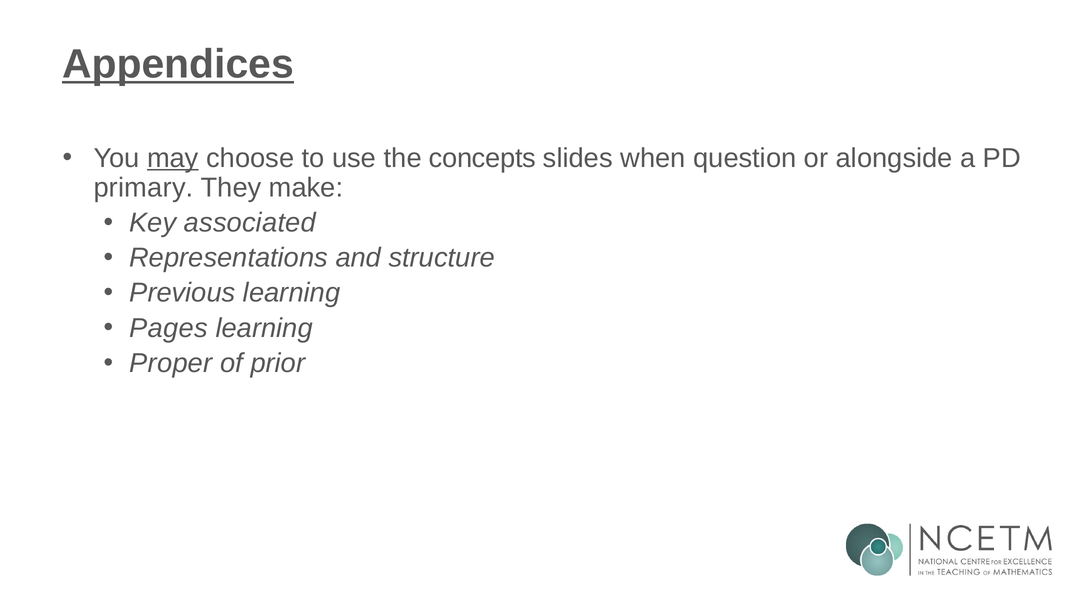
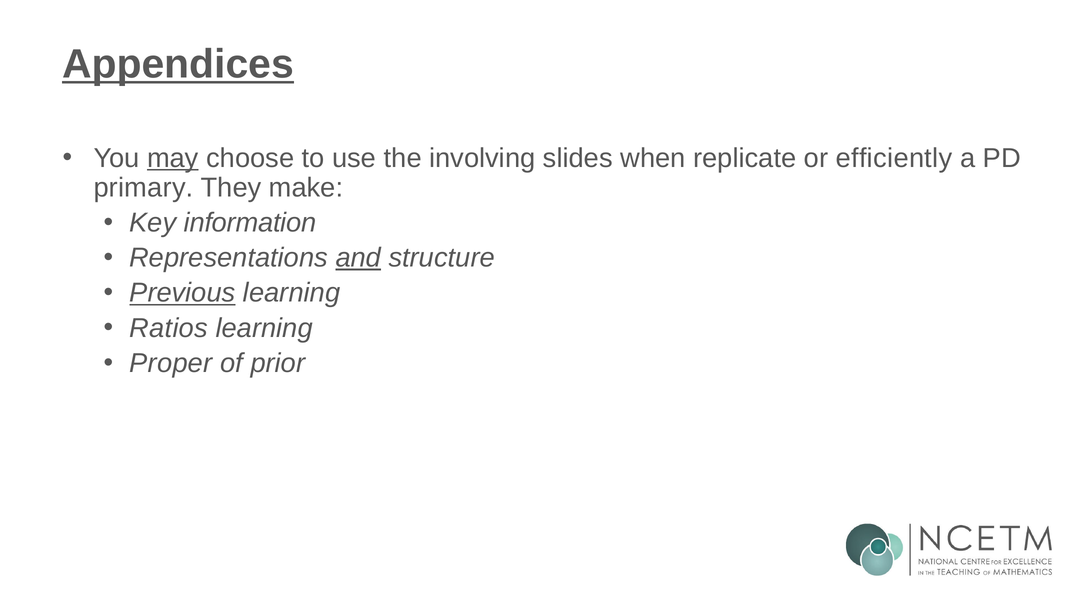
concepts: concepts -> involving (482, 158)
question: question -> replicate (745, 158)
alongside: alongside -> efficiently (894, 158)
associated: associated -> information (250, 223)
and underline: none -> present (358, 258)
Previous underline: none -> present (182, 293)
Pages: Pages -> Ratios (169, 328)
